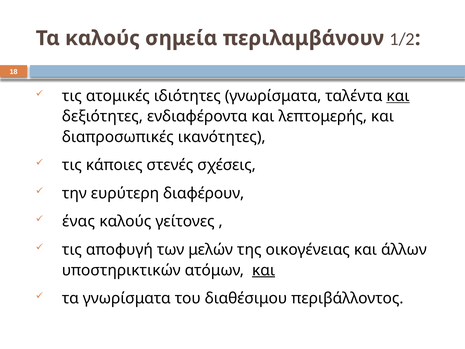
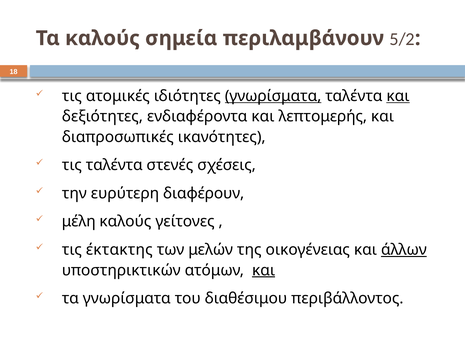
1/2: 1/2 -> 5/2 (402, 39)
γνωρίσματα underline: none -> present (273, 96)
τις κάποιες: κάποιες -> ταλέντα (114, 165)
ένας: ένας -> μέλη (79, 221)
αποφυγή: αποφυγή -> έκτακτης (119, 250)
άλλων underline: none -> present (404, 250)
